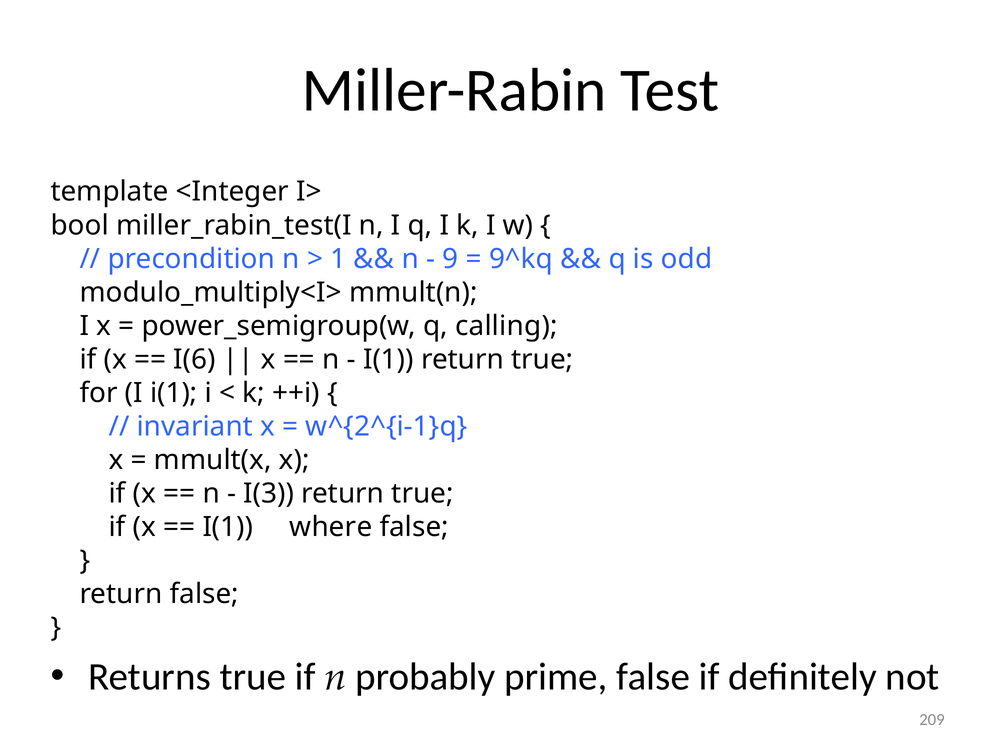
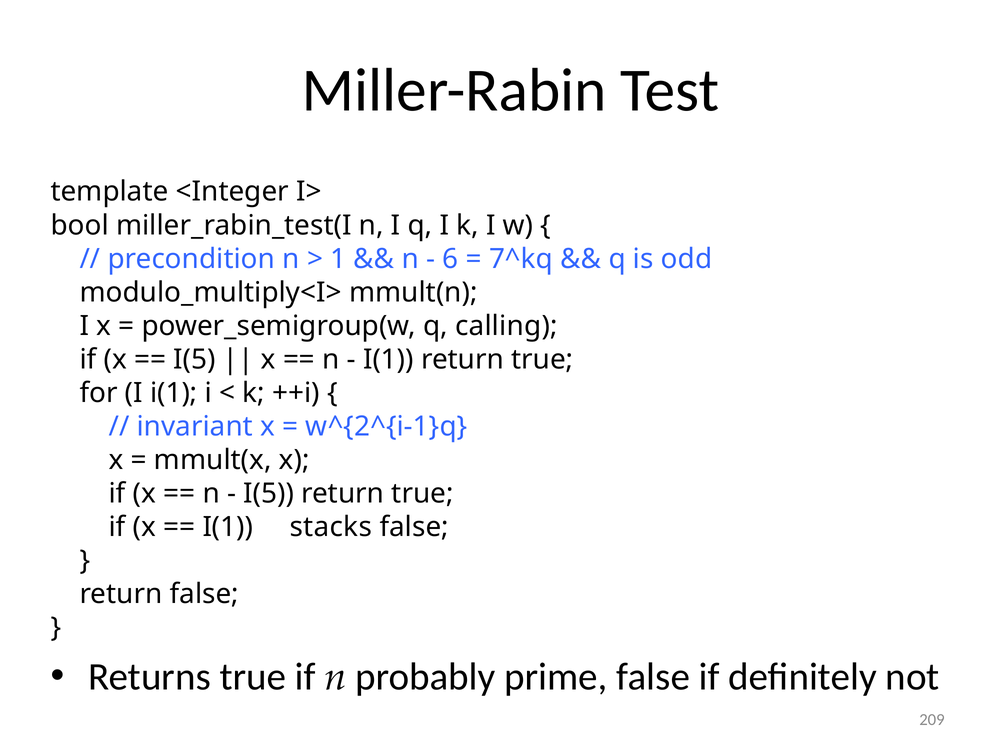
9: 9 -> 6 (450, 259)
9^kq: 9^kq -> 7^kq (521, 259)
I(6: I(6 -> I(5 (194, 359)
I(3: I(3 -> I(5 (269, 493)
where: where -> stacks (331, 527)
